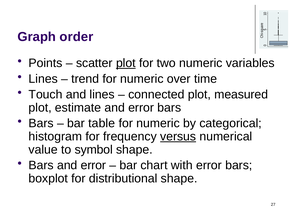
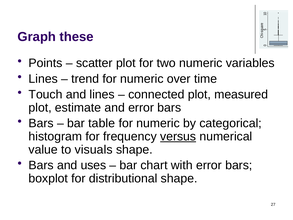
order: order -> these (77, 37)
plot underline: present -> none (126, 63)
symbol: symbol -> visuals (94, 150)
Bars and error: error -> uses (93, 165)
